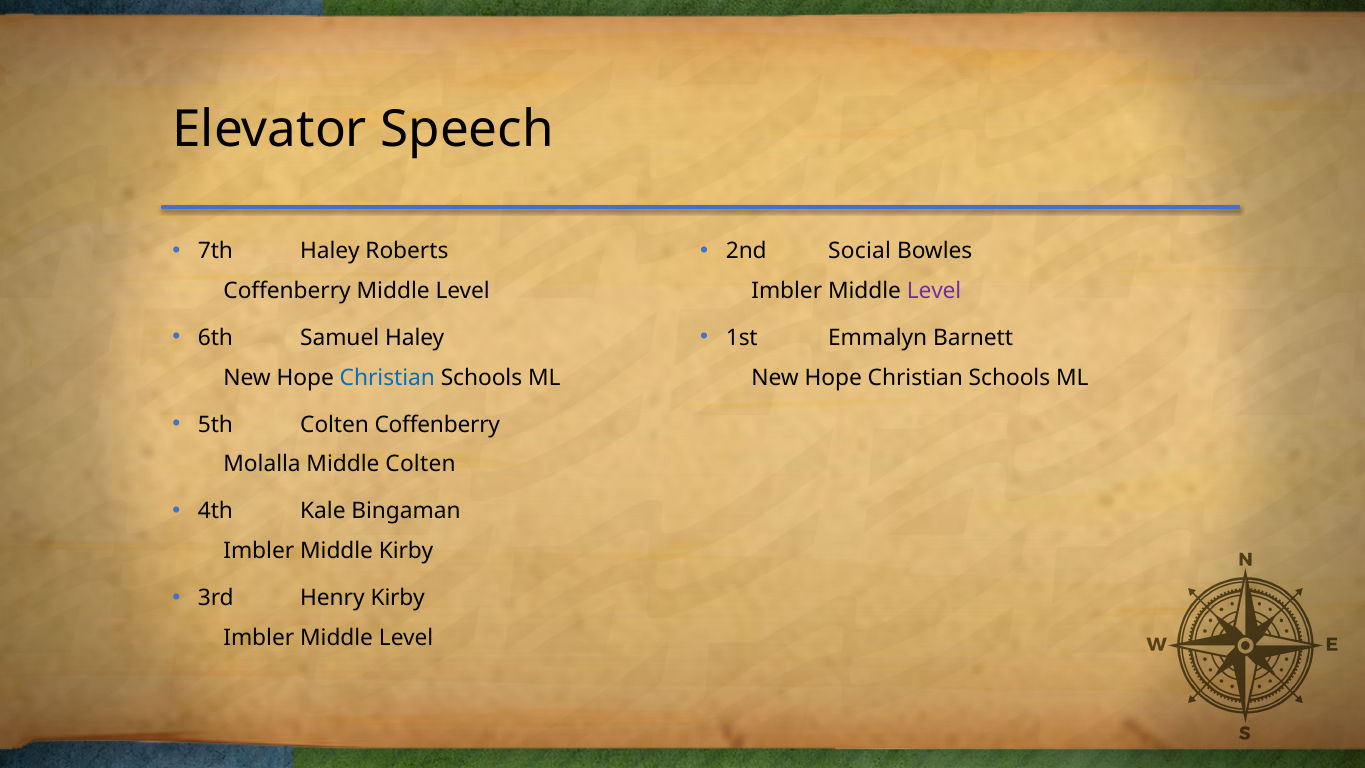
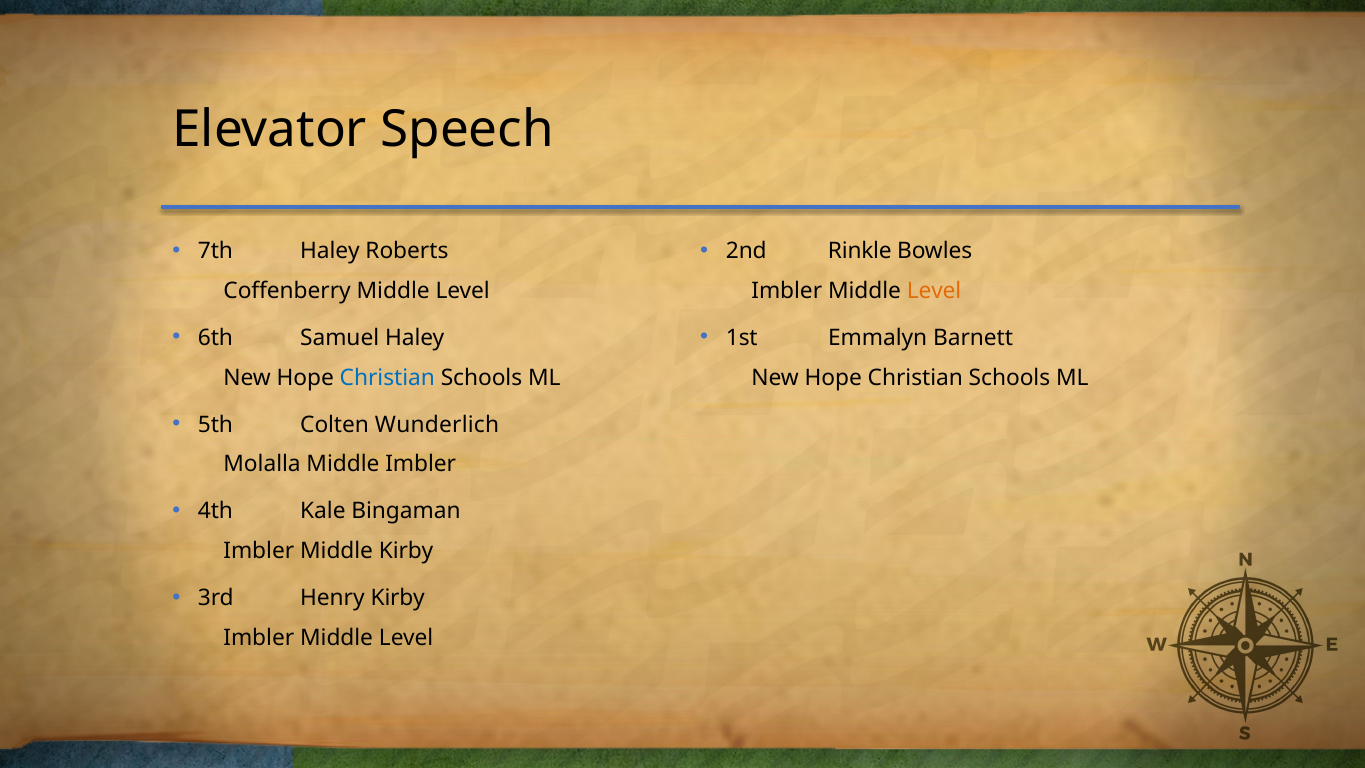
Social: Social -> Rinkle (860, 251)
Level colour: purple -> orange (934, 291)
Colten Coffenberry: Coffenberry -> Wunderlich (437, 424)
Middle Colten: Colten -> Imbler (421, 464)
